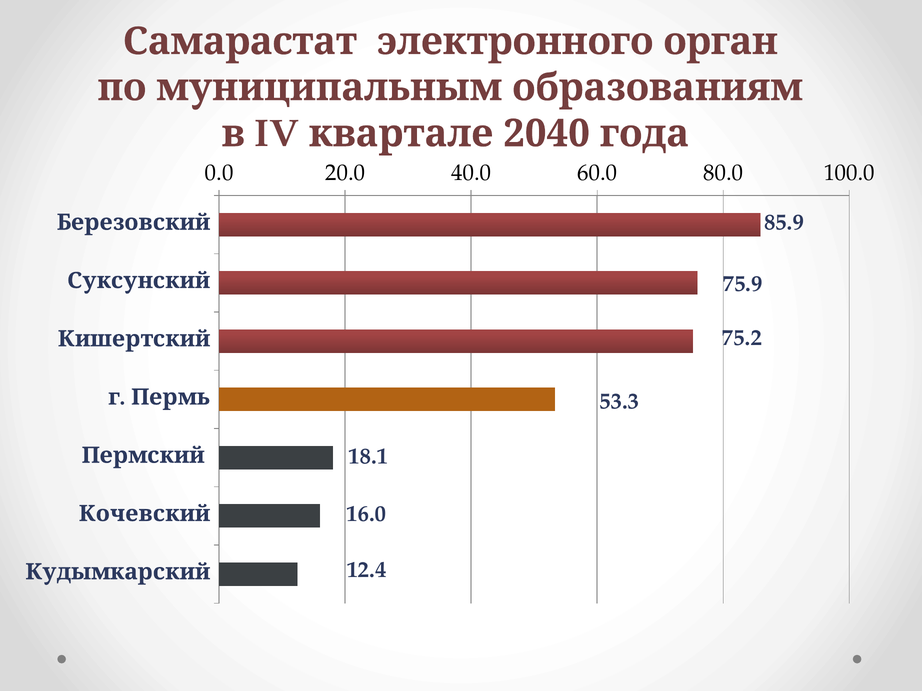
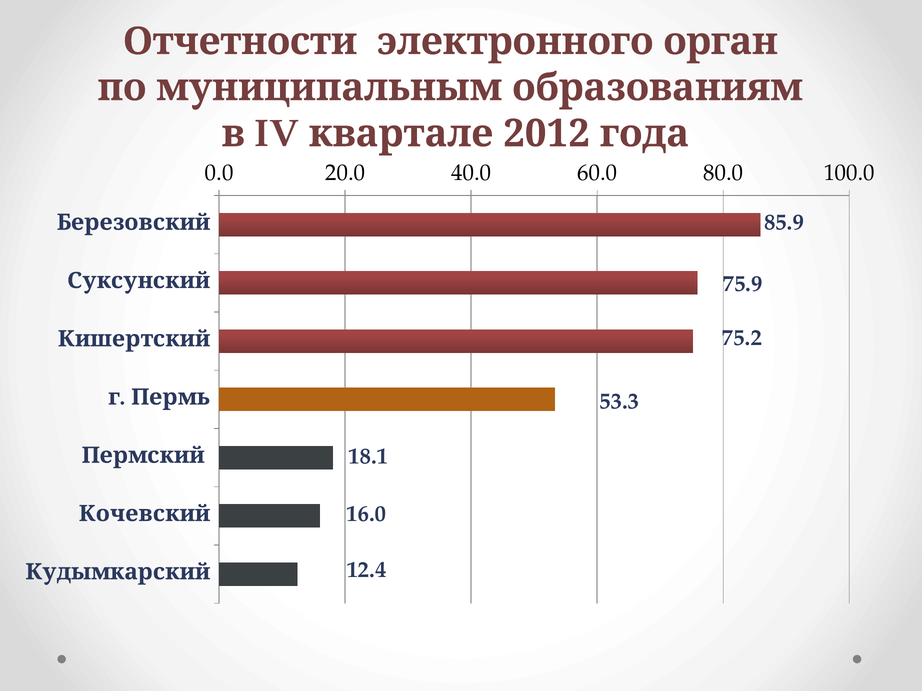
Самарастат: Самарастат -> Отчетности (240, 41)
2040: 2040 -> 2012 (546, 134)
